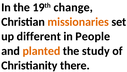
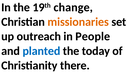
different: different -> outreach (39, 36)
planted colour: orange -> blue (41, 51)
study: study -> today (96, 51)
